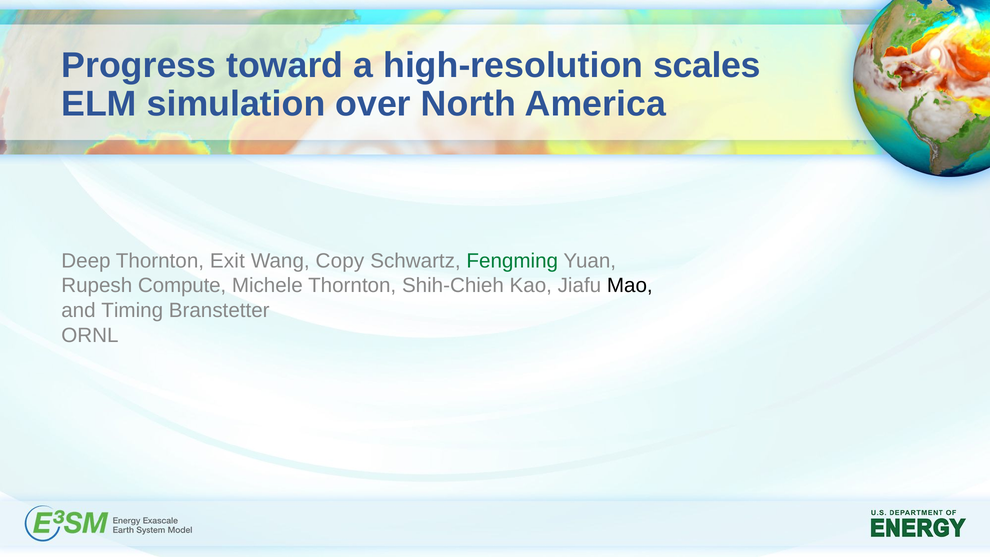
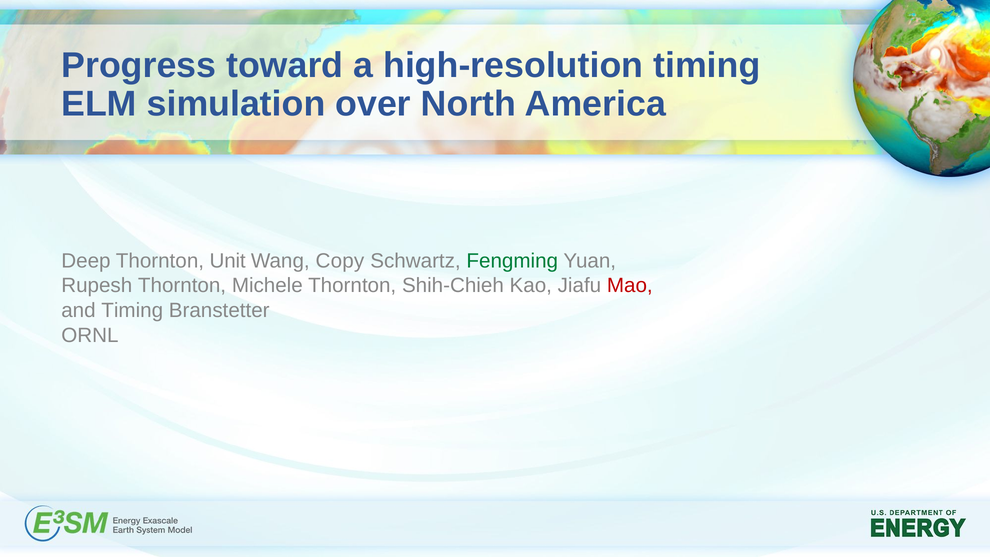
high-resolution scales: scales -> timing (707, 66)
Exit: Exit -> Unit (228, 261)
Rupesh Compute: Compute -> Thornton (182, 286)
Mao colour: black -> red (630, 286)
